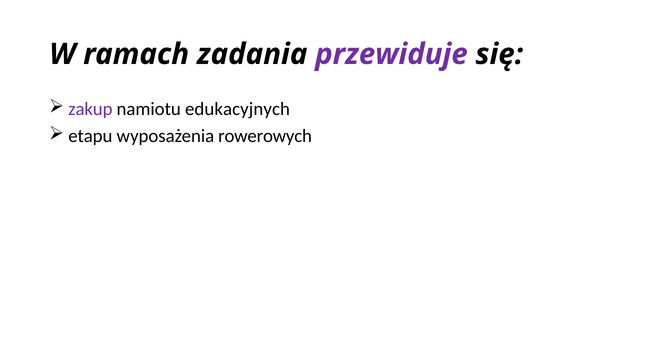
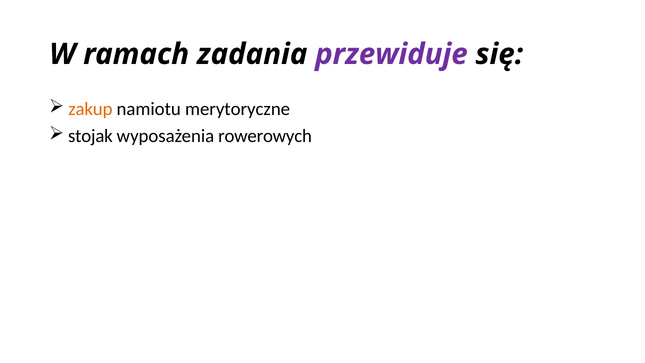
zakup colour: purple -> orange (90, 109)
edukacyjnych: edukacyjnych -> merytoryczne (238, 109)
etapu: etapu -> stojak (90, 136)
